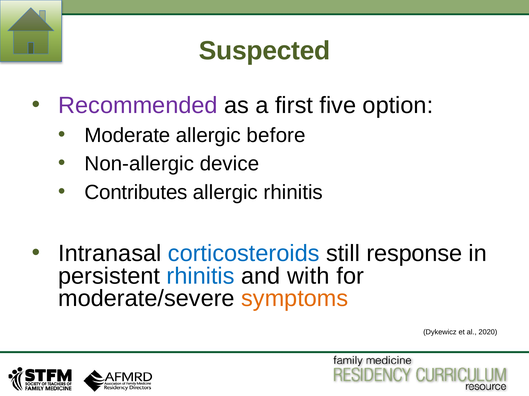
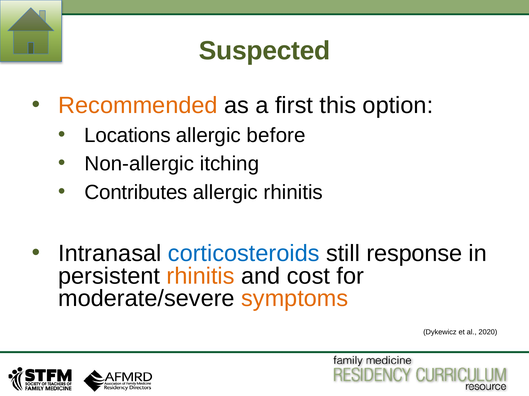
Recommended colour: purple -> orange (138, 106)
five: five -> this (338, 106)
Moderate: Moderate -> Locations (128, 136)
device: device -> itching (229, 164)
rhinitis colour: blue -> orange (201, 276)
with: with -> cost (308, 276)
